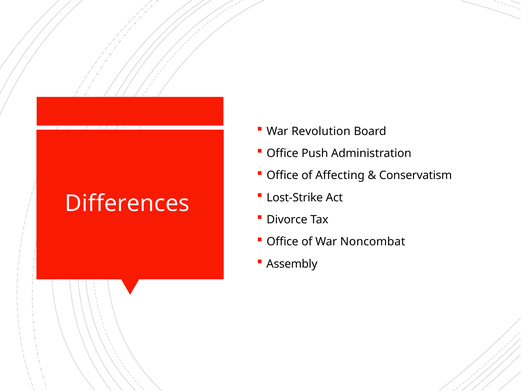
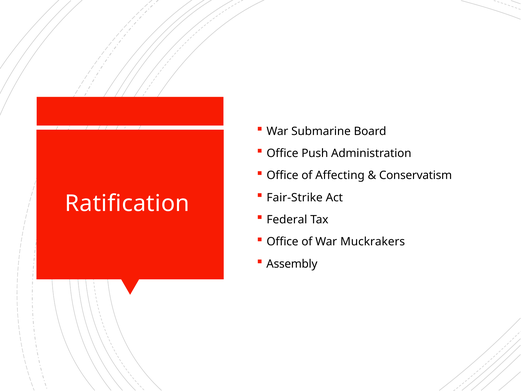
Revolution: Revolution -> Submarine (321, 131)
Lost-Strike: Lost-Strike -> Fair-Strike (295, 197)
Differences: Differences -> Ratification (127, 204)
Divorce: Divorce -> Federal (287, 220)
Noncombat: Noncombat -> Muckrakers (373, 242)
